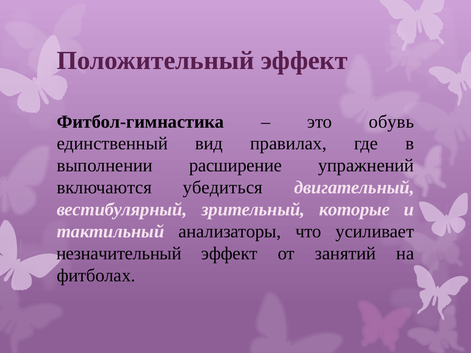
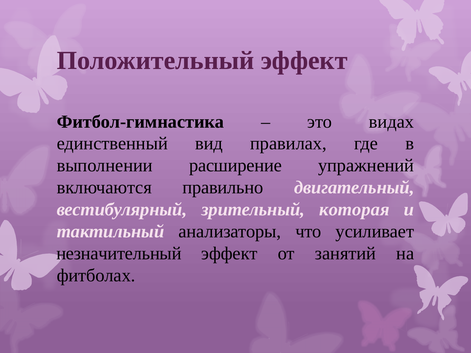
обувь: обувь -> видах (391, 122)
убедиться: убедиться -> правильно (223, 188)
которые: которые -> которая (354, 210)
